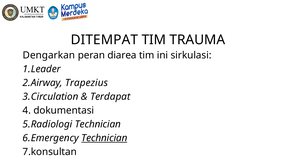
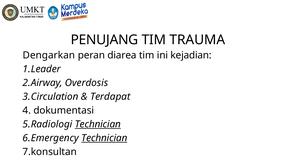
DITEMPAT: DITEMPAT -> PENUJANG (104, 40)
sirkulasi: sirkulasi -> kejadian (191, 55)
Trapezius: Trapezius -> Overdosis (87, 83)
Technician underline: none -> present (98, 124)
